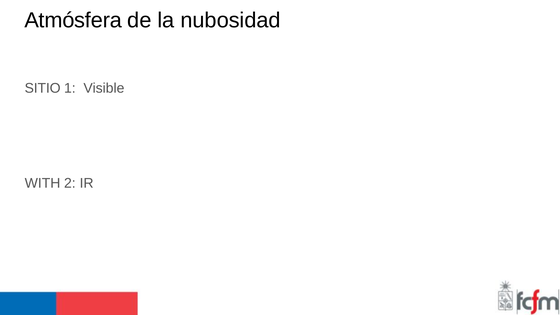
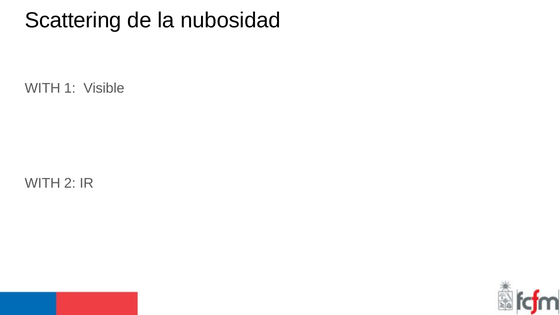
Atmósfera: Atmósfera -> Scattering (73, 20)
SITIO: SITIO -> WITH (43, 88)
